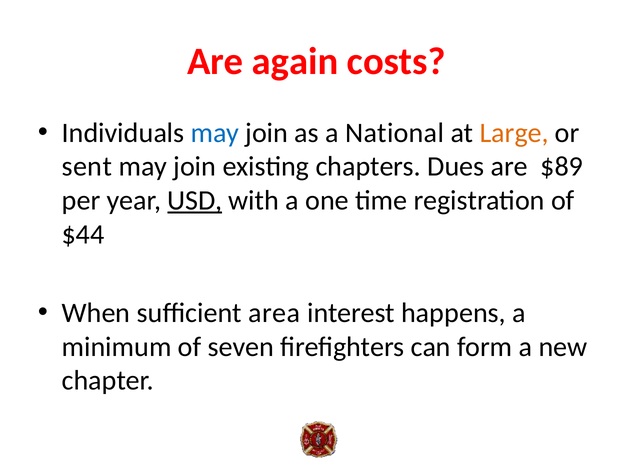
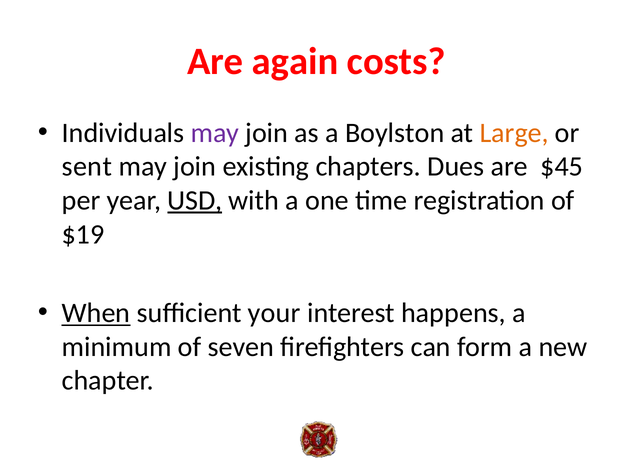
may colour: blue -> purple (215, 133)
National: National -> Boylston (395, 133)
$89: $89 -> $45 (562, 167)
$44: $44 -> $19 (83, 234)
When underline: none -> present (96, 313)
area: area -> your (274, 313)
